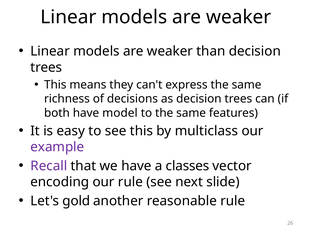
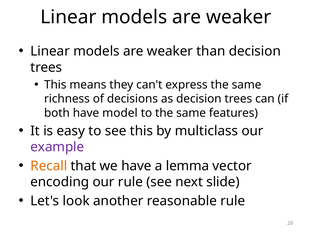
Recall colour: purple -> orange (49, 166)
classes: classes -> lemma (188, 166)
gold: gold -> look (76, 201)
